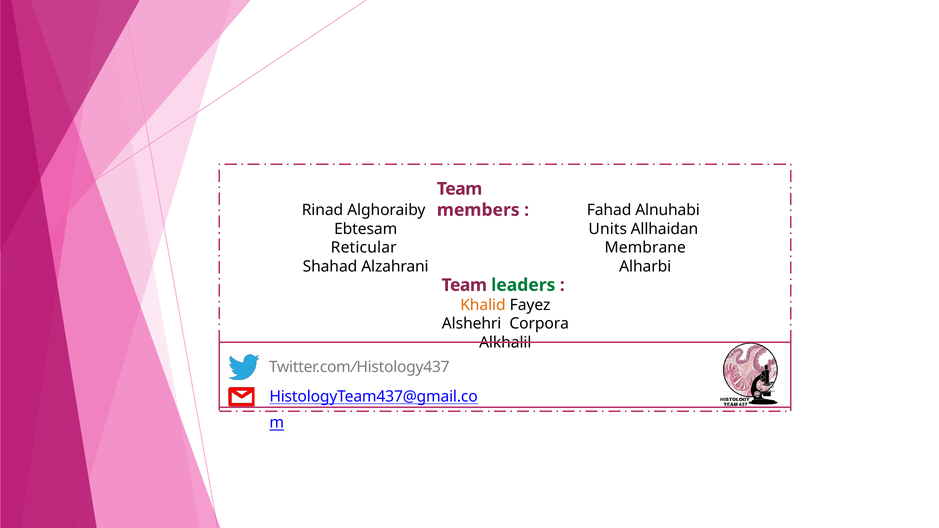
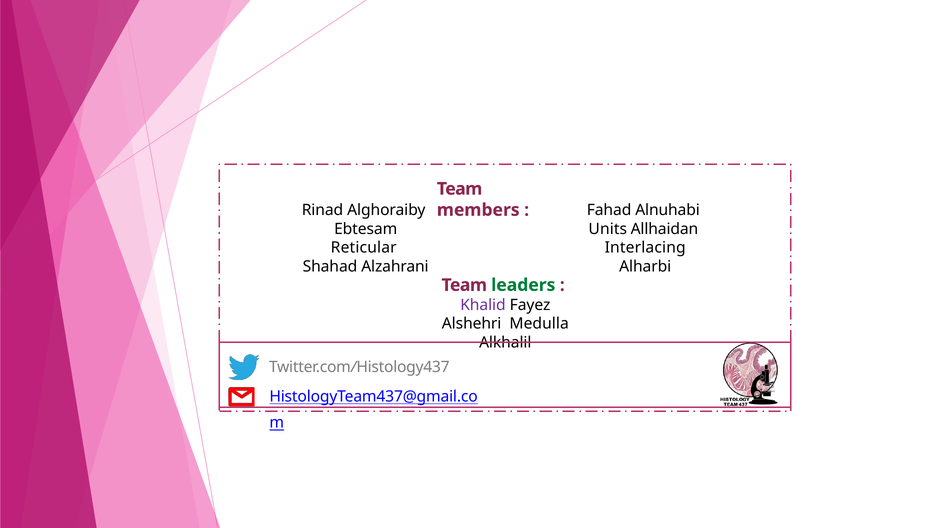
Membrane: Membrane -> Interlacing (645, 248)
Khalid colour: orange -> purple (483, 305)
Corpora: Corpora -> Medulla (539, 324)
